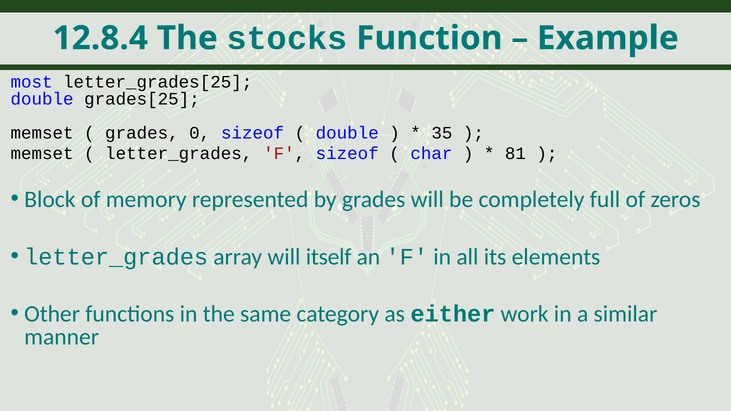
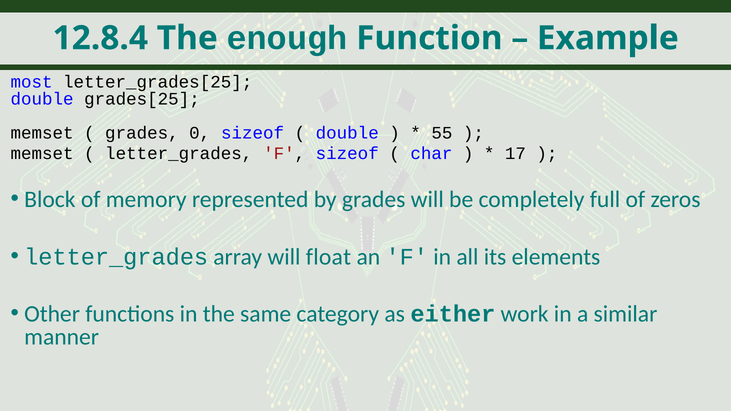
stocks: stocks -> enough (287, 38)
35: 35 -> 55 (442, 133)
81: 81 -> 17 (515, 153)
itself: itself -> float (328, 257)
